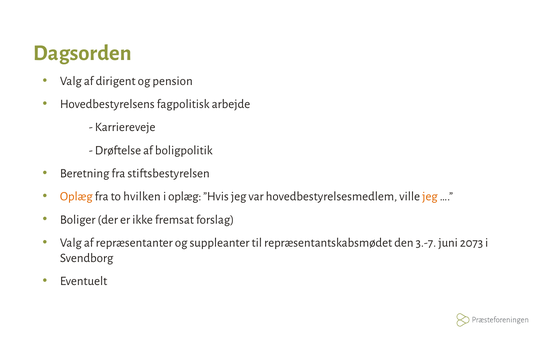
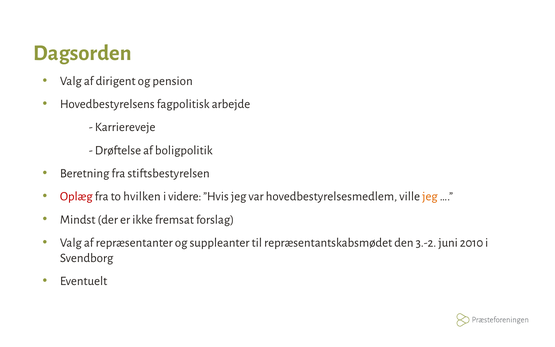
Oplæg colour: orange -> red (76, 196)
i oplæg: oplæg -> videre (185, 196)
Boliger: Boliger -> Mindst (78, 219)
3.-7: 3.-7 -> 3.-2 (426, 242)
2073: 2073 -> 2010 (472, 242)
